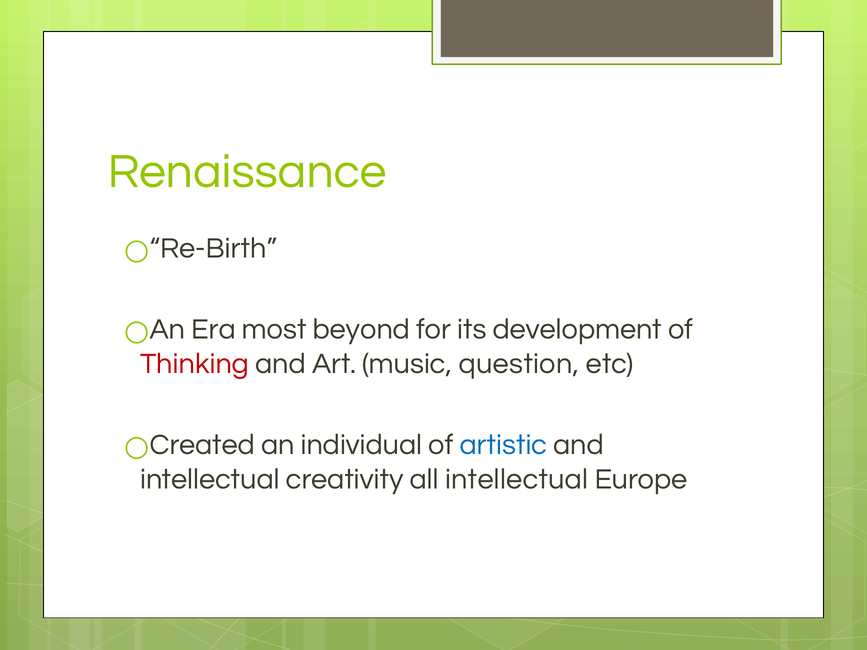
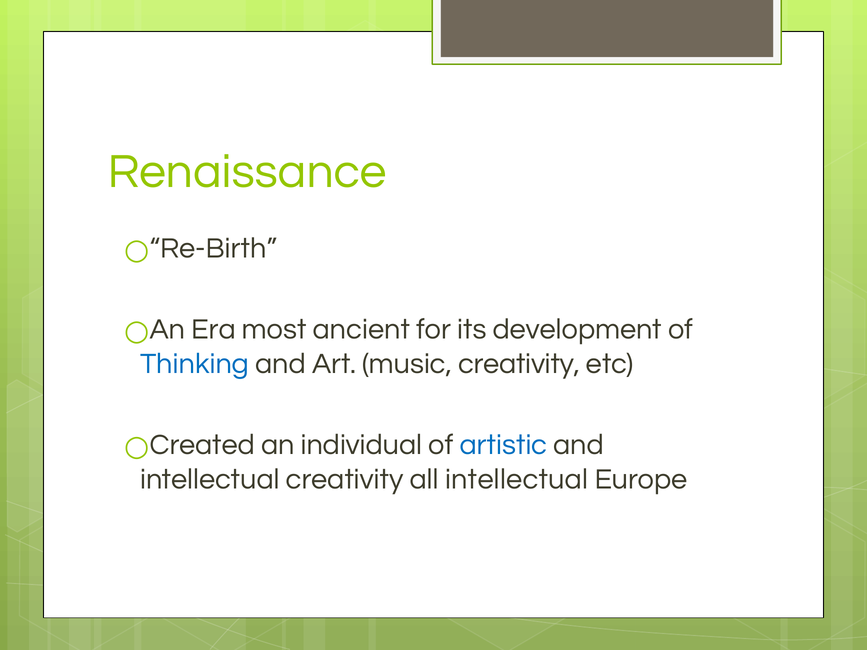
beyond: beyond -> ancient (361, 329)
Thinking colour: red -> blue (195, 364)
music question: question -> creativity (519, 364)
